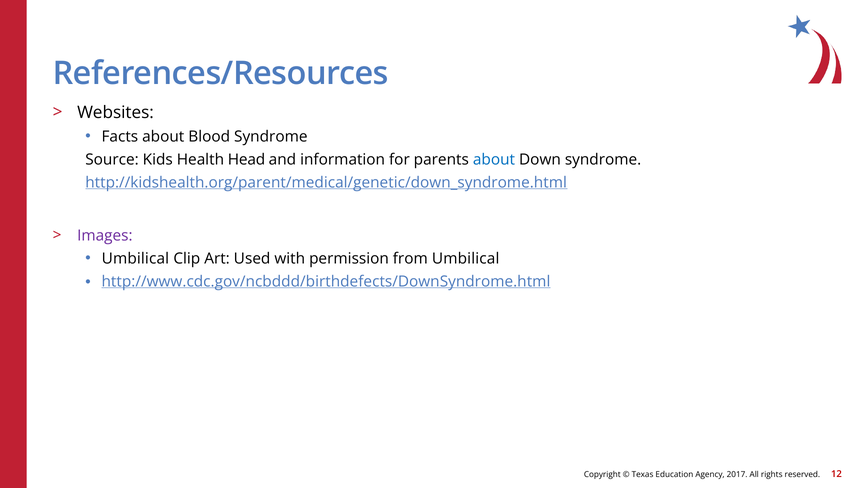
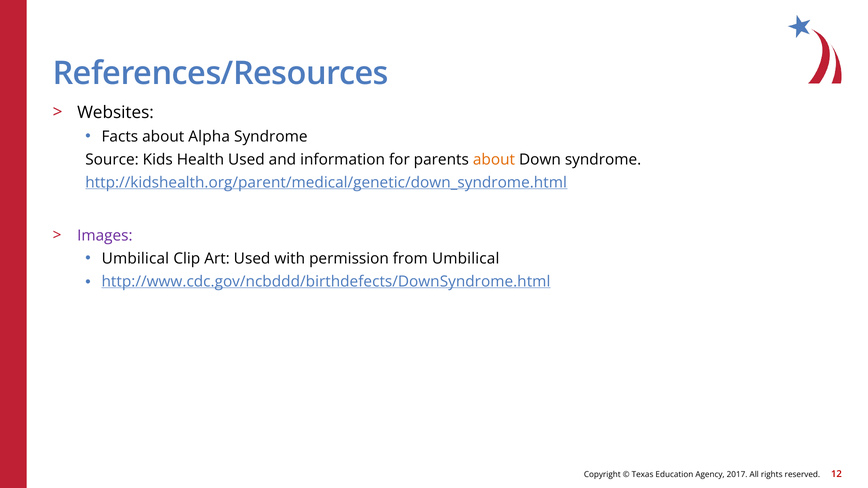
Blood: Blood -> Alpha (209, 137)
Health Head: Head -> Used (246, 160)
about colour: blue -> orange (494, 160)
